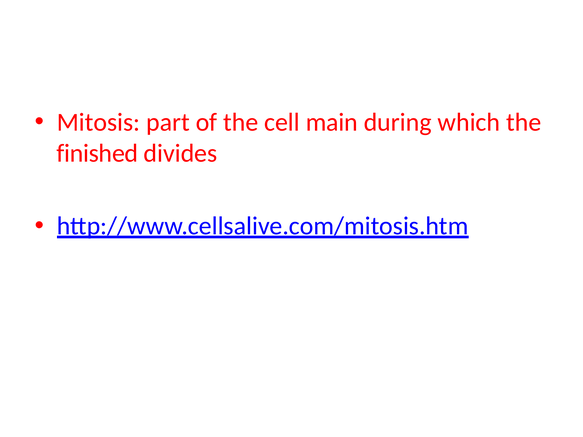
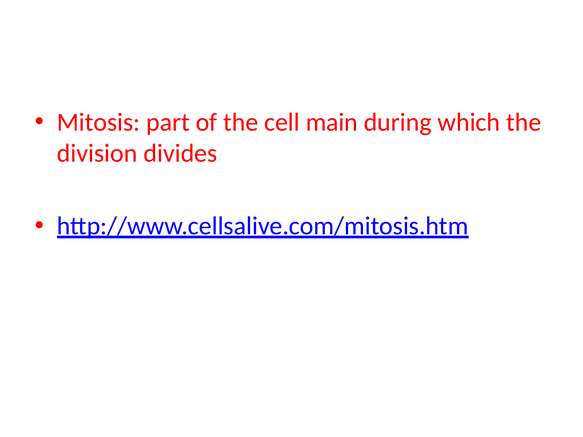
finished: finished -> division (97, 153)
